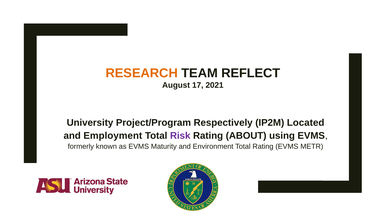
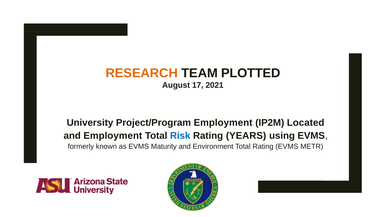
REFLECT: REFLECT -> PLOTTED (251, 73)
Project/Program Respectively: Respectively -> Employment (223, 123)
Risk colour: purple -> blue (180, 136)
ABOUT: ABOUT -> YEARS (246, 136)
